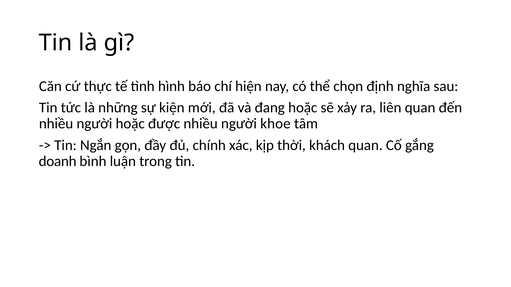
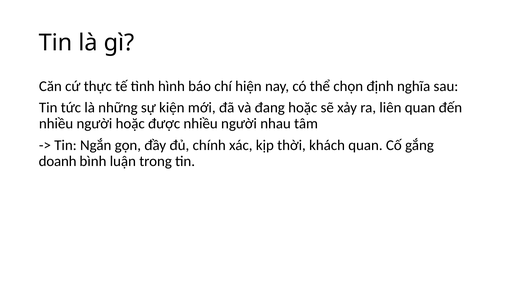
khoe: khoe -> nhau (276, 124)
